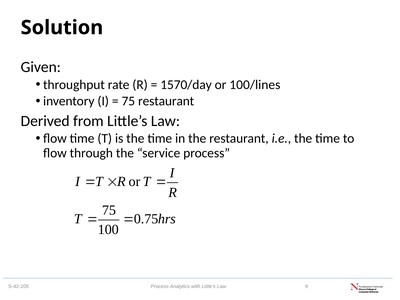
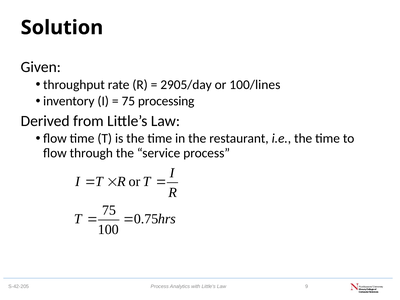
1570/day: 1570/day -> 2905/day (186, 85)
75 restaurant: restaurant -> processing (166, 101)
